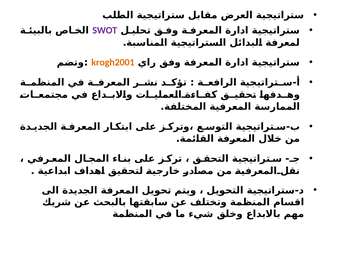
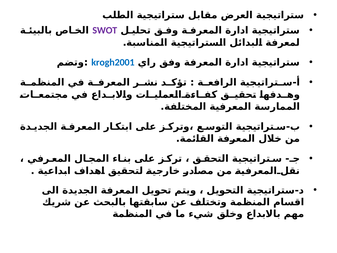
krogh2001 colour: orange -> blue (113, 62)
